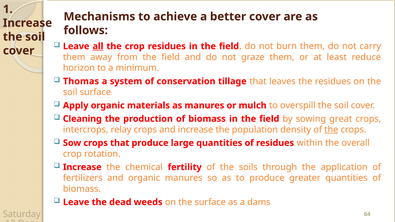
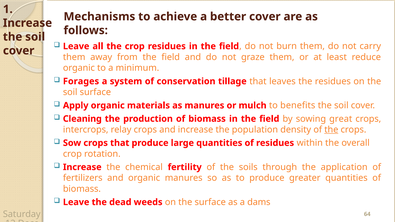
all underline: present -> none (98, 46)
horizon: horizon -> organic (79, 68)
Thomas: Thomas -> Forages (81, 81)
overspill: overspill -> benefits (298, 106)
